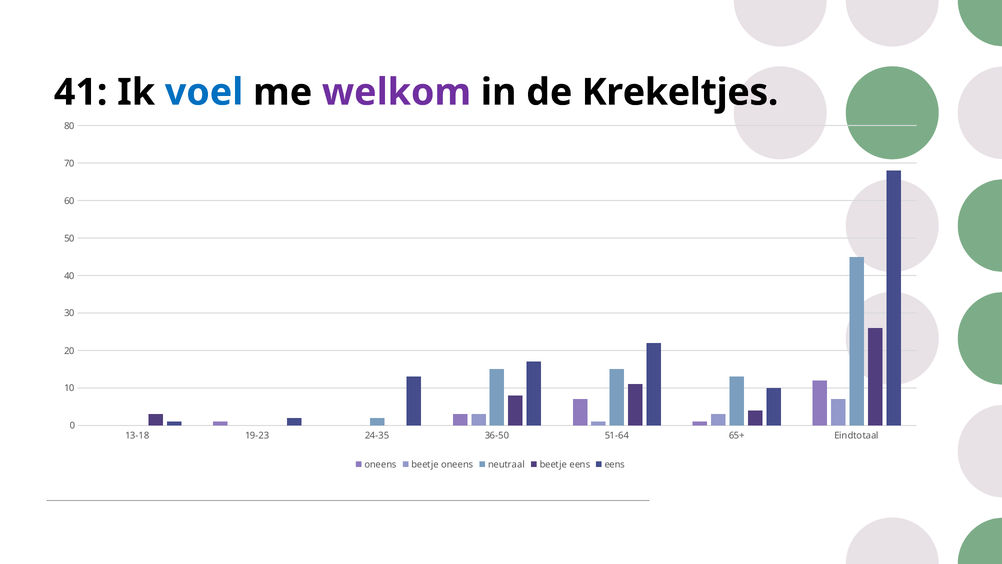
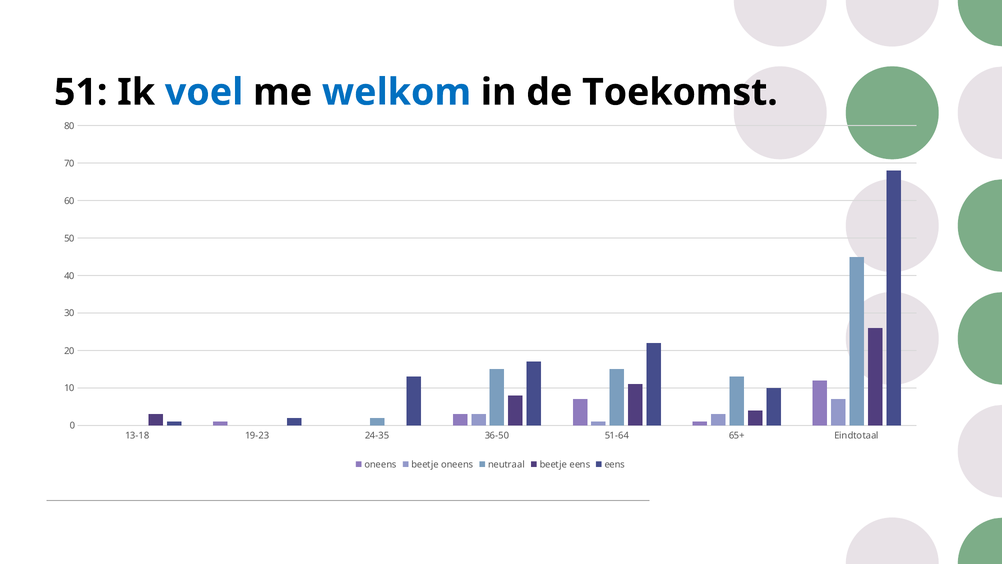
41: 41 -> 51 (81, 92)
welkom colour: purple -> blue (397, 92)
Krekeltjes: Krekeltjes -> Toekomst (680, 92)
